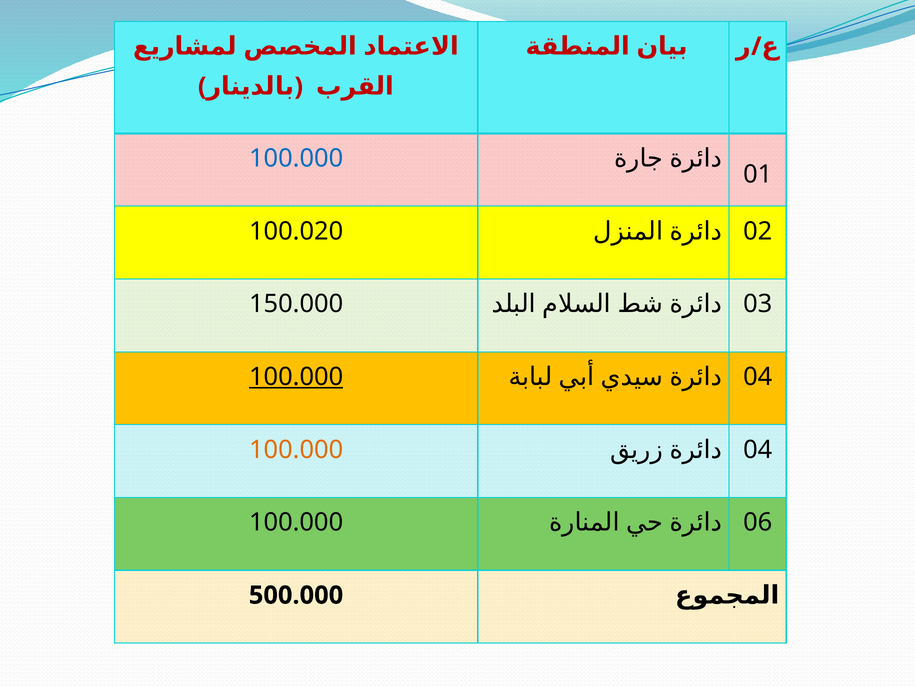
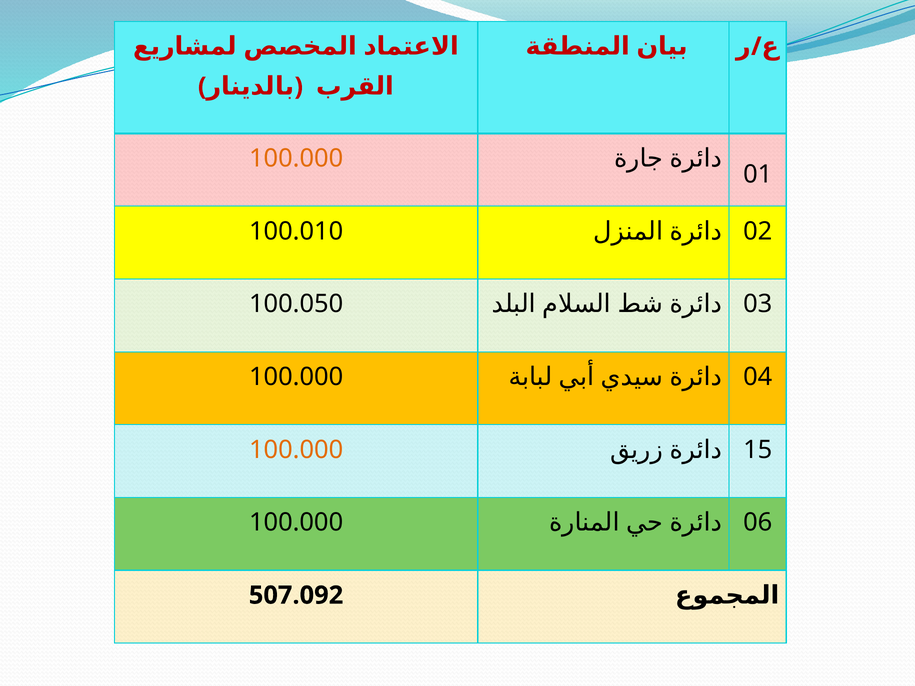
100.000 colour: blue -> orange (296, 158)
100.020: 100.020 -> 100.010 (296, 231)
150.000: 150.000 -> 100.050 (296, 304)
100.000 underline: present -> none (296, 377)
04: 04 -> 15 (758, 450)
500.000: 500.000 -> 507.092 (296, 596)
